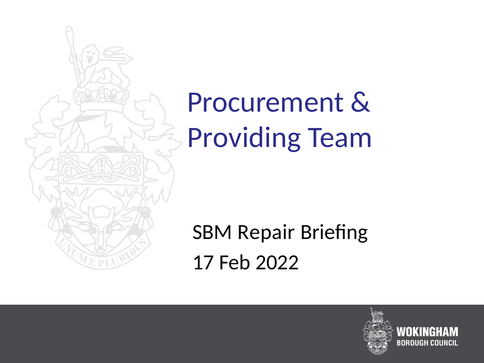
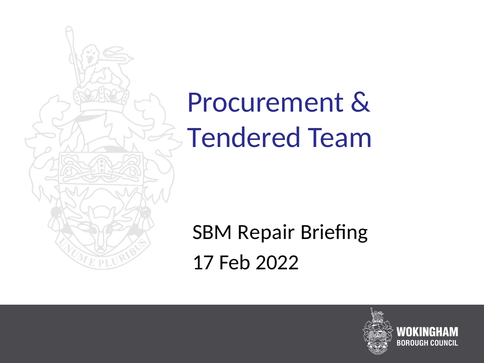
Providing: Providing -> Tendered (244, 138)
